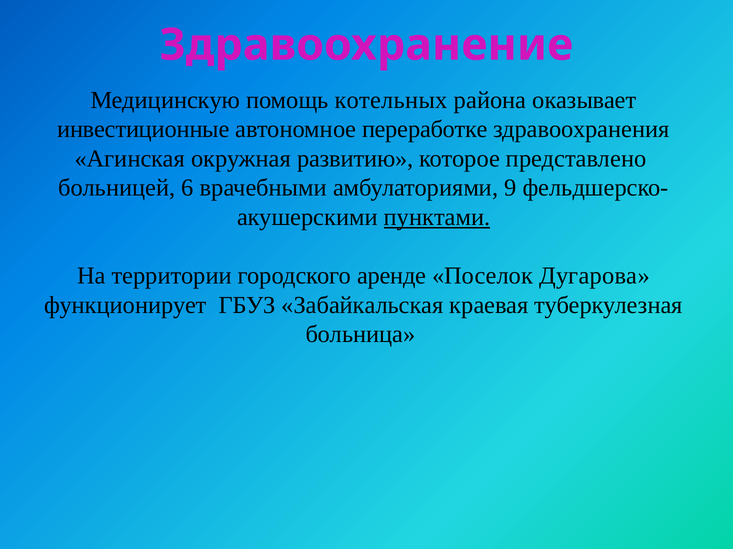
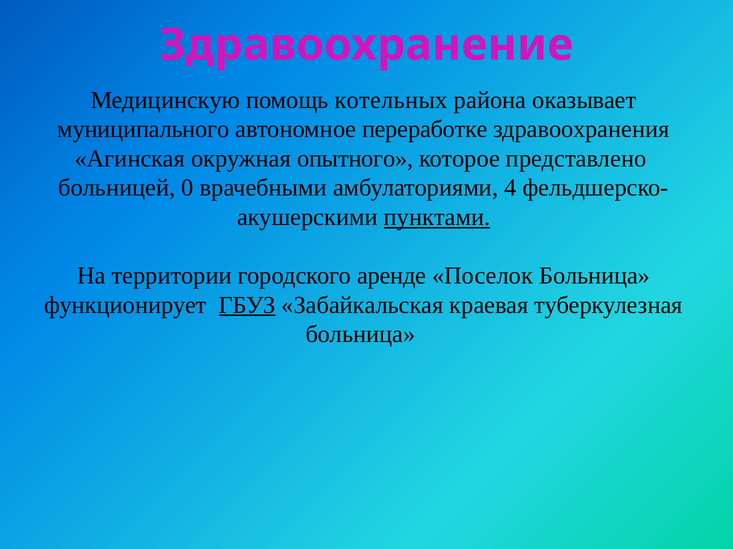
инвестиционные: инвестиционные -> муниципального (143, 129)
развитию: развитию -> опытного (355, 159)
6: 6 -> 0 (188, 188)
9: 9 -> 4 (510, 188)
Поселок Дугарова: Дугарова -> Больница (595, 276)
ГБУЗ underline: none -> present (247, 305)
